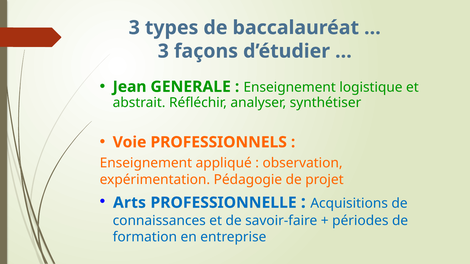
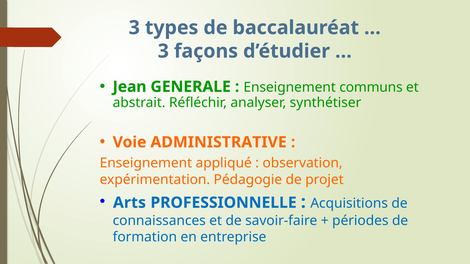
logistique: logistique -> communs (371, 87)
PROFESSIONNELS: PROFESSIONNELS -> ADMINISTRATIVE (219, 142)
